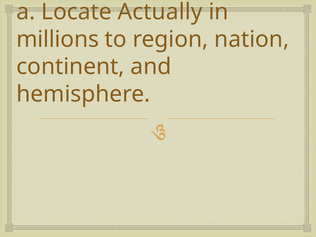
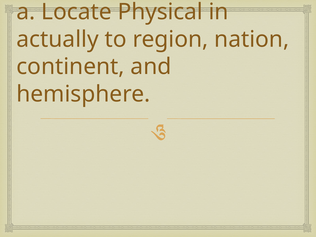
Actually: Actually -> Physical (160, 12)
millions: millions -> actually (58, 39)
